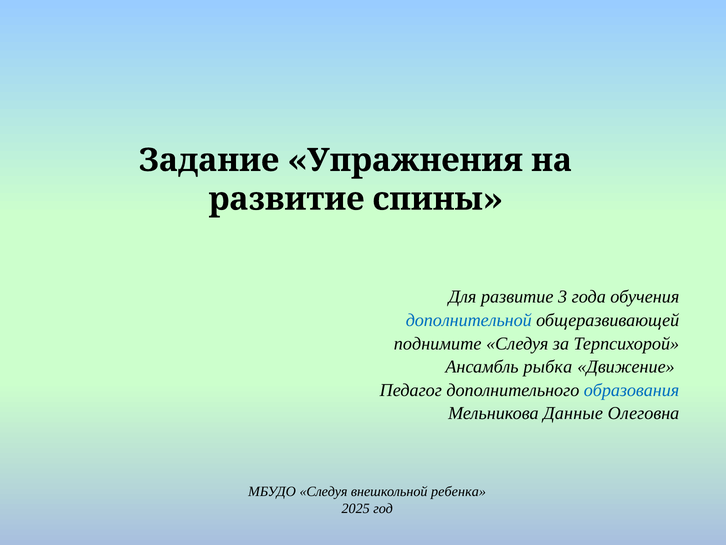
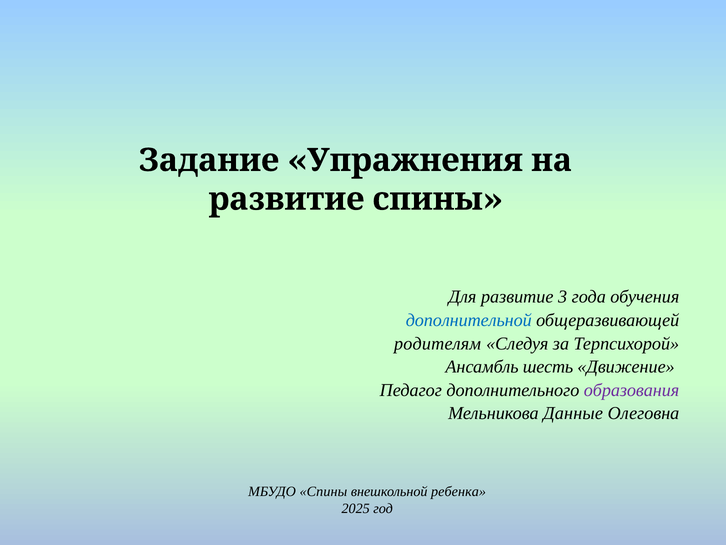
поднимите: поднимите -> родителям (438, 343)
рыбка: рыбка -> шесть (548, 366)
образования colour: blue -> purple (632, 390)
МБУДО Следуя: Следуя -> Спины (323, 491)
